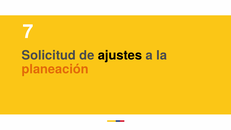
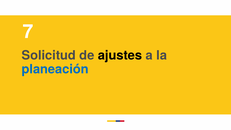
planeación colour: orange -> blue (55, 69)
